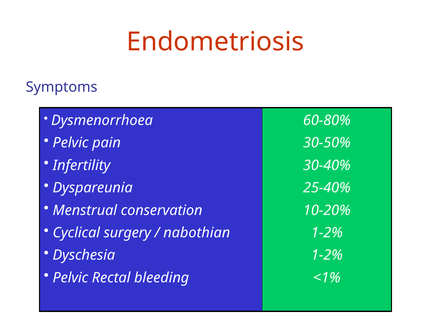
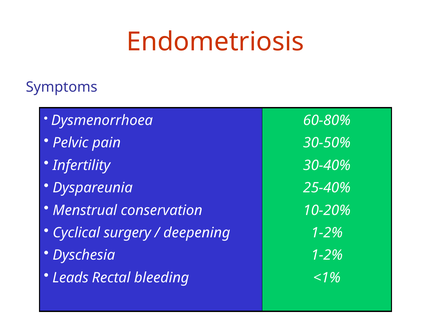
nabothian: nabothian -> deepening (197, 233)
Pelvic: Pelvic -> Leads (70, 278)
